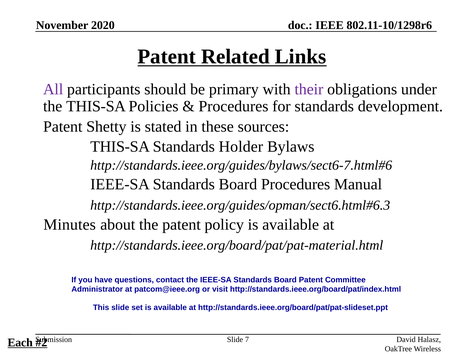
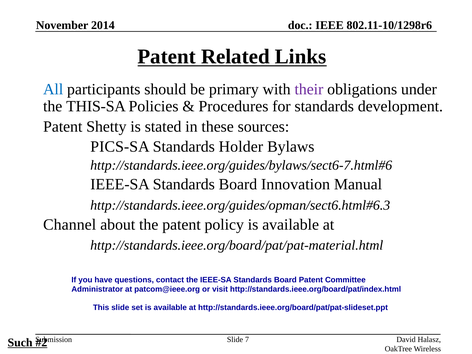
2020: 2020 -> 2014 (103, 25)
All colour: purple -> blue (53, 89)
THIS-SA: THIS-SA -> PICS-SA (120, 147)
Board Procedures: Procedures -> Innovation (296, 184)
Minutes: Minutes -> Channel (70, 225)
Each: Each -> Such (20, 343)
